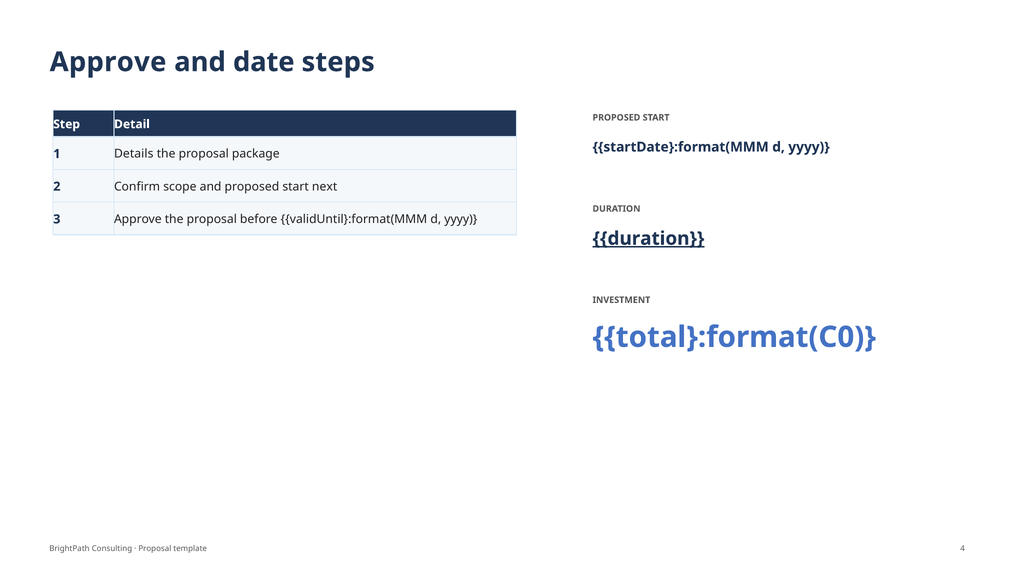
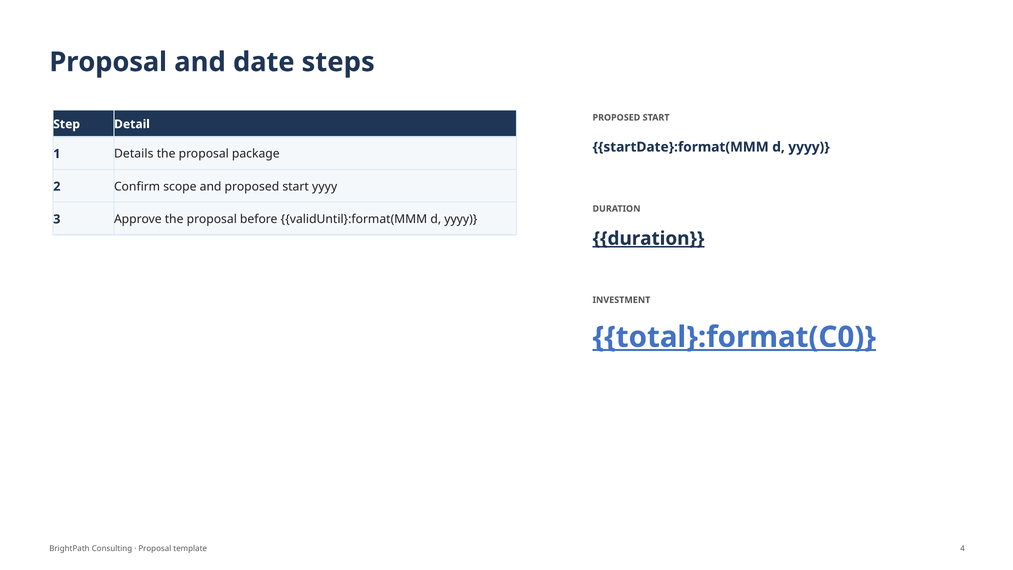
Approve: Approve -> Proposal (108, 62)
start next: next -> yyyy (325, 186)
total}:format(C0 underline: none -> present (734, 337)
